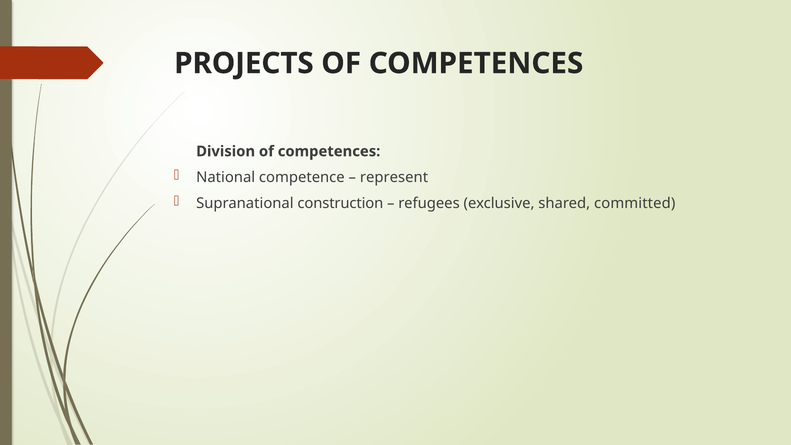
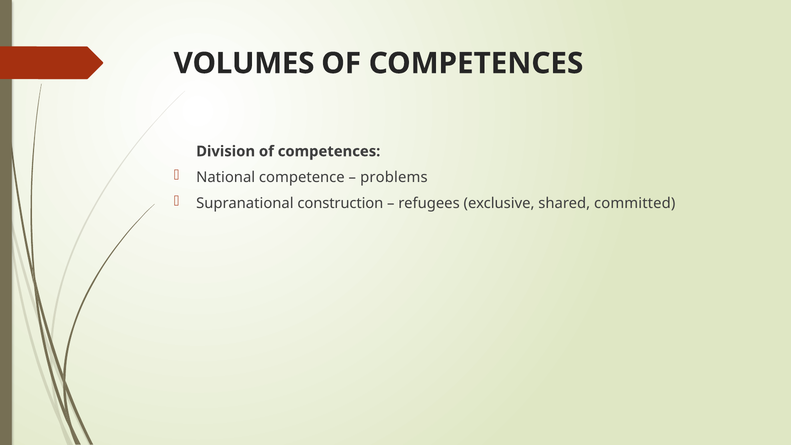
PROJECTS: PROJECTS -> VOLUMES (244, 63)
represent: represent -> problems (394, 177)
